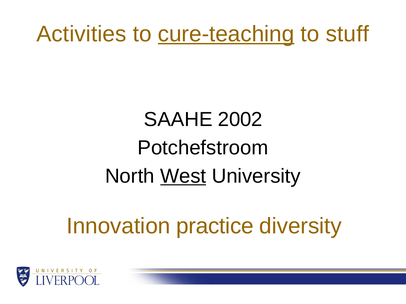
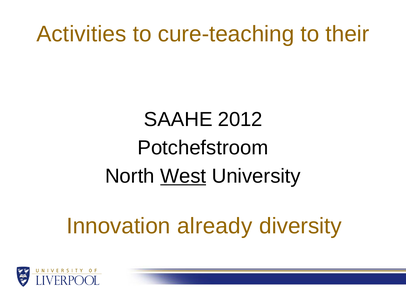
cure-teaching underline: present -> none (226, 34)
stuff: stuff -> their (348, 34)
2002: 2002 -> 2012 (240, 120)
practice: practice -> already (215, 226)
